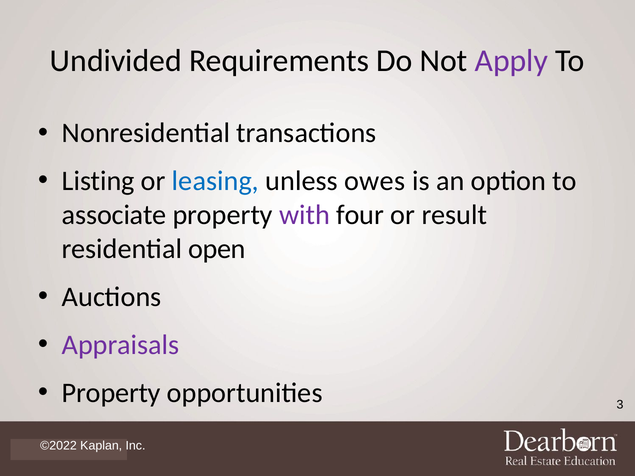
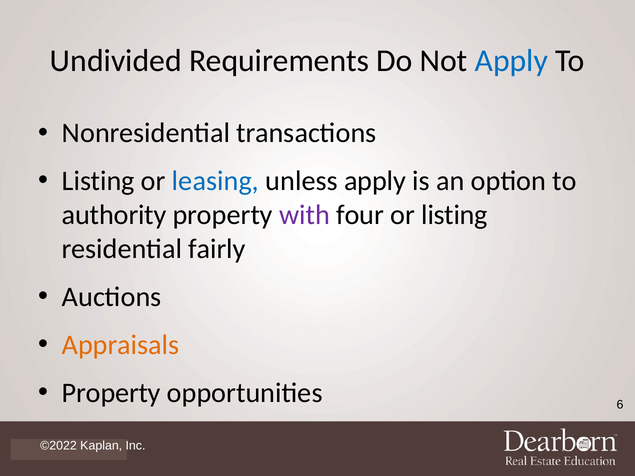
Apply colour: purple -> blue (511, 61)
unless owes: owes -> apply (375, 181)
associate: associate -> authority (114, 215)
or result: result -> listing (454, 215)
open: open -> fairly (217, 249)
Appraisals colour: purple -> orange (121, 345)
3: 3 -> 6 (620, 405)
